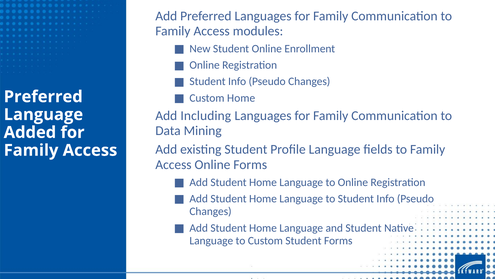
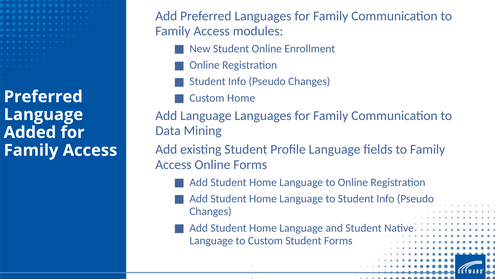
Add Including: Including -> Language (206, 115)
